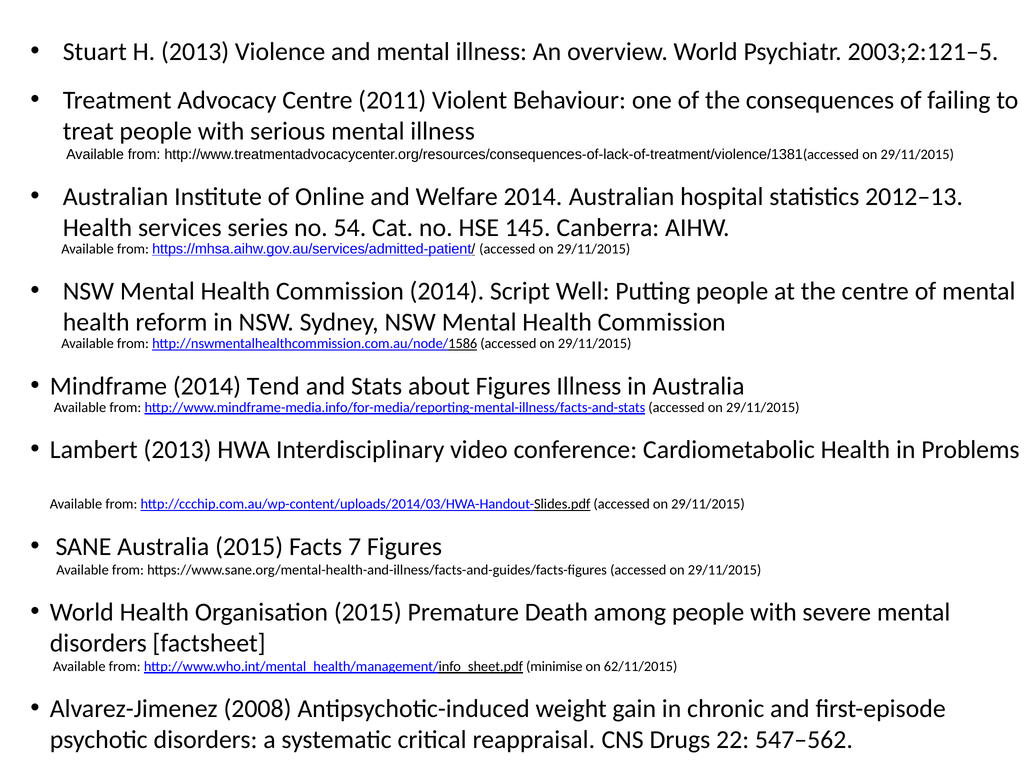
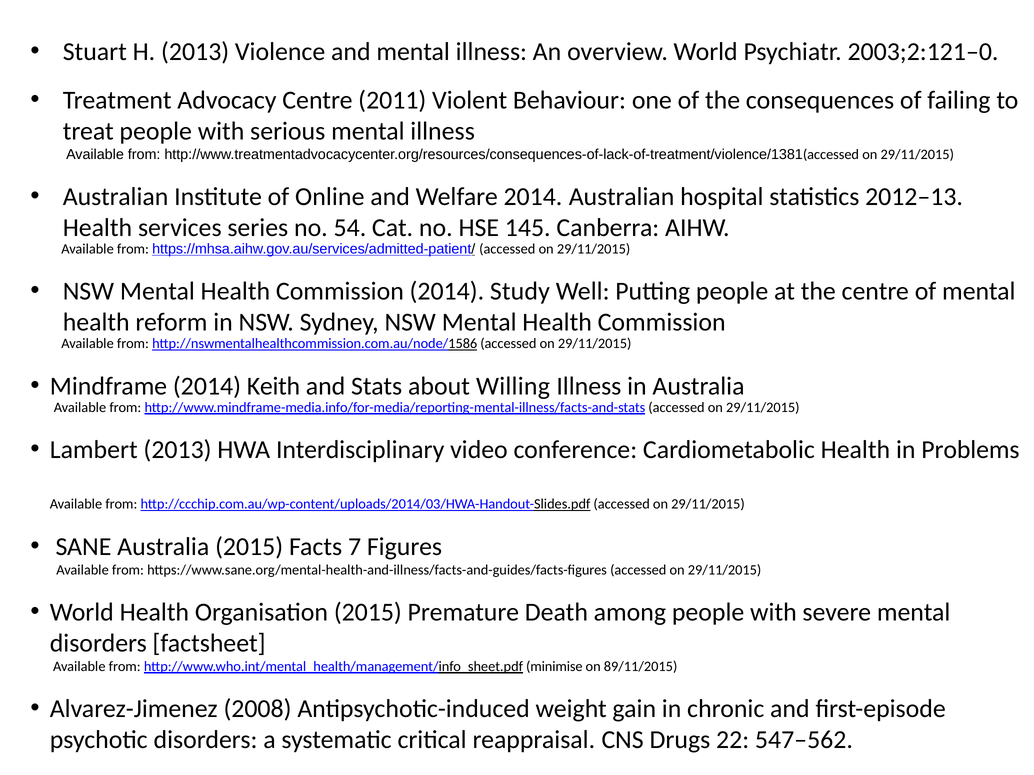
2003;2:121–5: 2003;2:121–5 -> 2003;2:121–0 (923, 52)
Script: Script -> Study (520, 292)
Tend: Tend -> Keith (273, 386)
about Figures: Figures -> Willing (513, 386)
62/11/2015: 62/11/2015 -> 89/11/2015 (641, 667)
